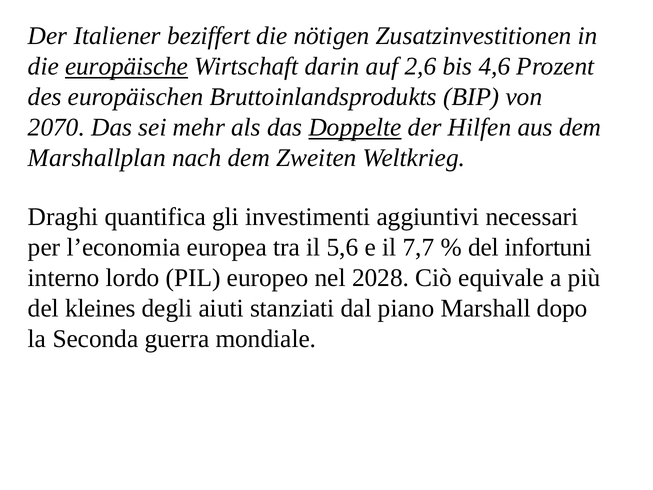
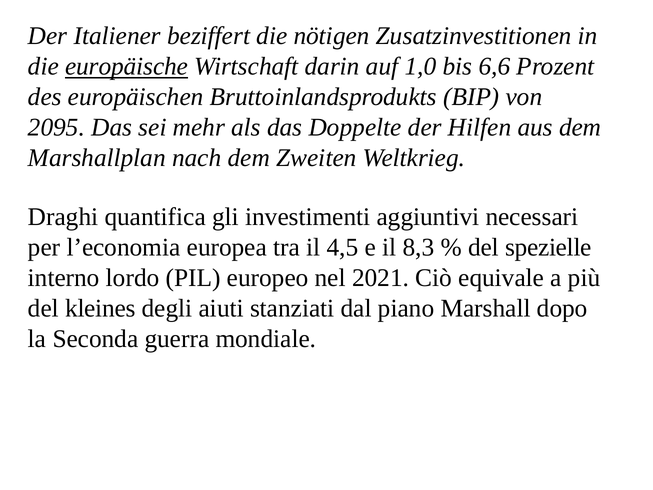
2,6: 2,6 -> 1,0 (420, 67)
4,6: 4,6 -> 6,6 (494, 67)
2070: 2070 -> 2095 (56, 128)
Doppelte underline: present -> none (355, 128)
5,6: 5,6 -> 4,5 (343, 247)
7,7: 7,7 -> 8,3 (418, 247)
infortuni: infortuni -> spezielle (548, 247)
2028: 2028 -> 2021 (381, 278)
